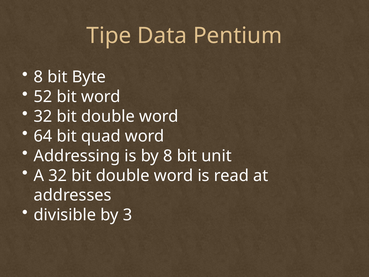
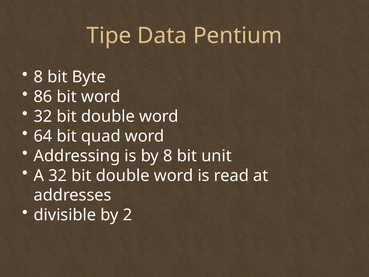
52: 52 -> 86 (43, 97)
3: 3 -> 2 (127, 215)
